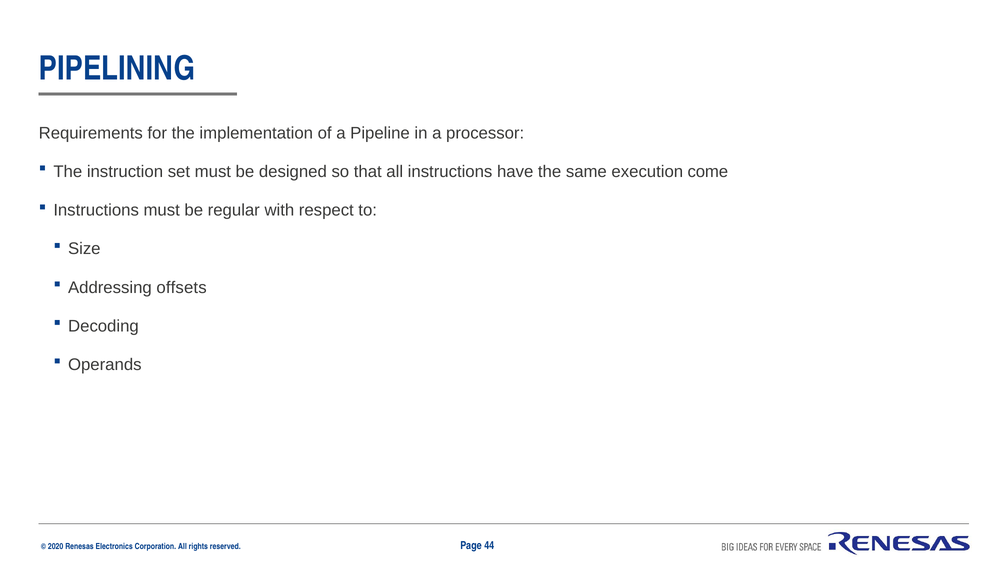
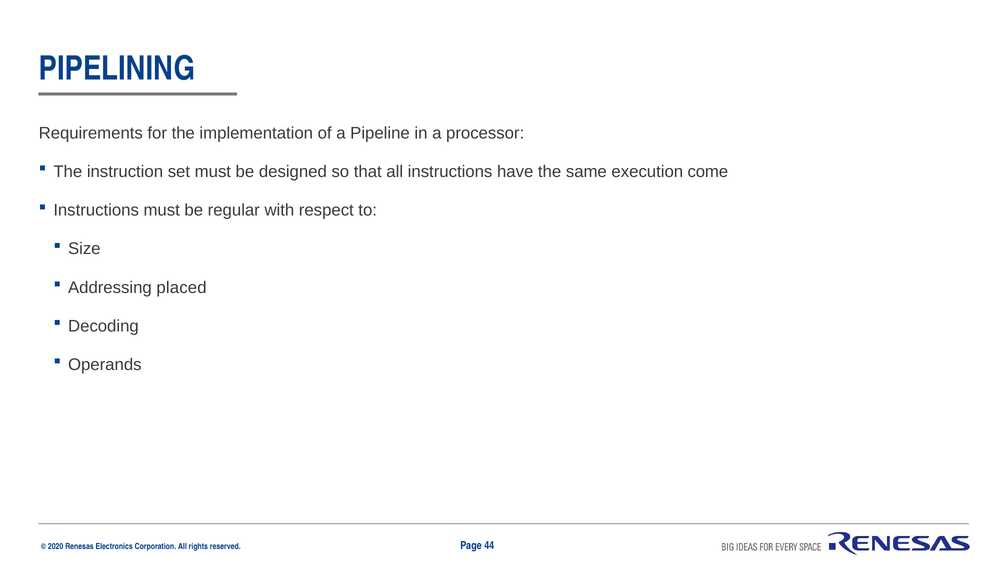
offsets: offsets -> placed (182, 287)
